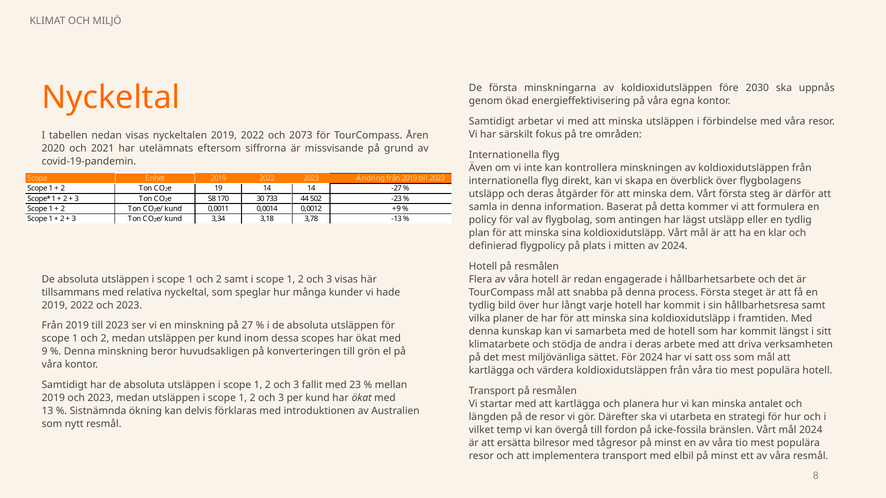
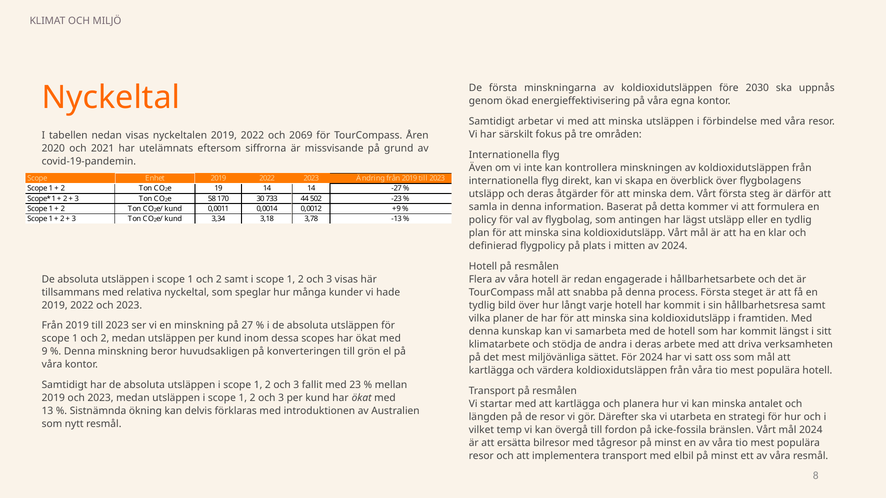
2073: 2073 -> 2069 (301, 135)
